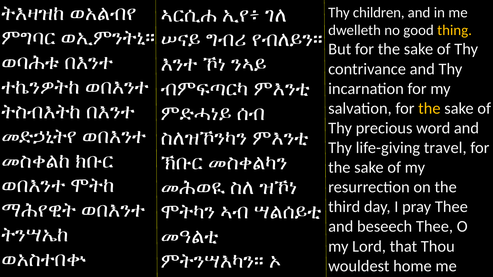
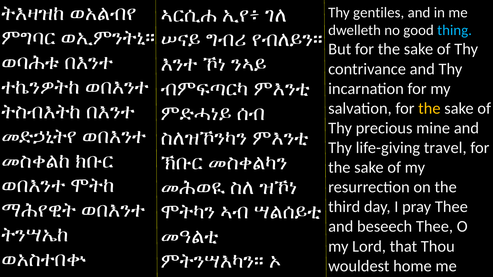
children: children -> gentiles (379, 12)
thing colour: yellow -> light blue (455, 30)
word: word -> mine (433, 128)
